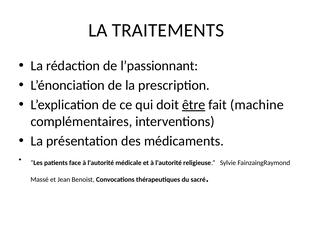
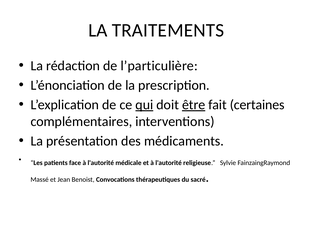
l’passionnant: l’passionnant -> l’particulière (159, 66)
qui underline: none -> present (144, 105)
machine: machine -> certaines (257, 105)
